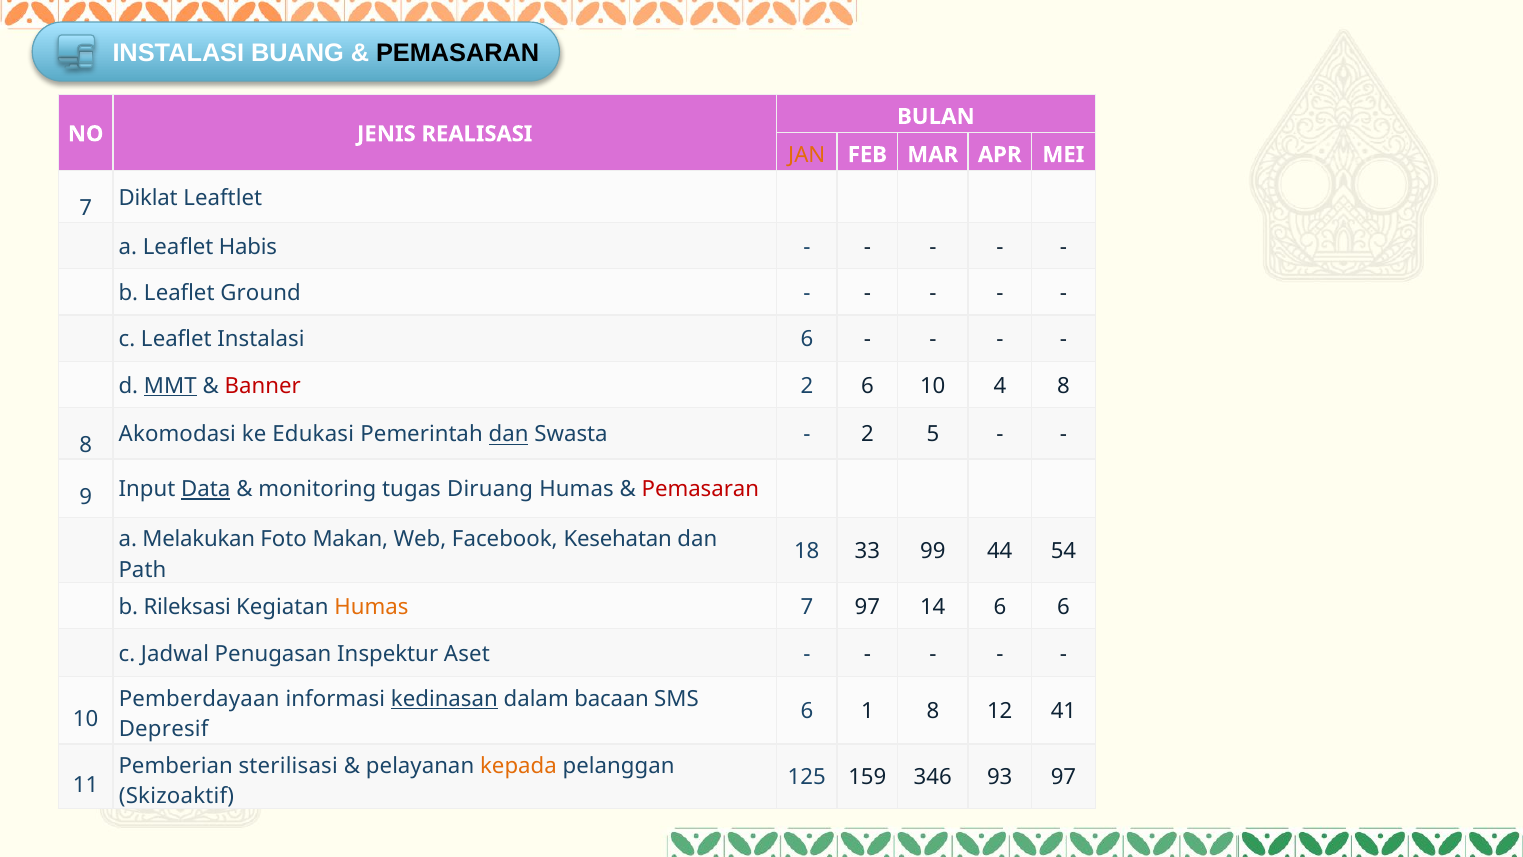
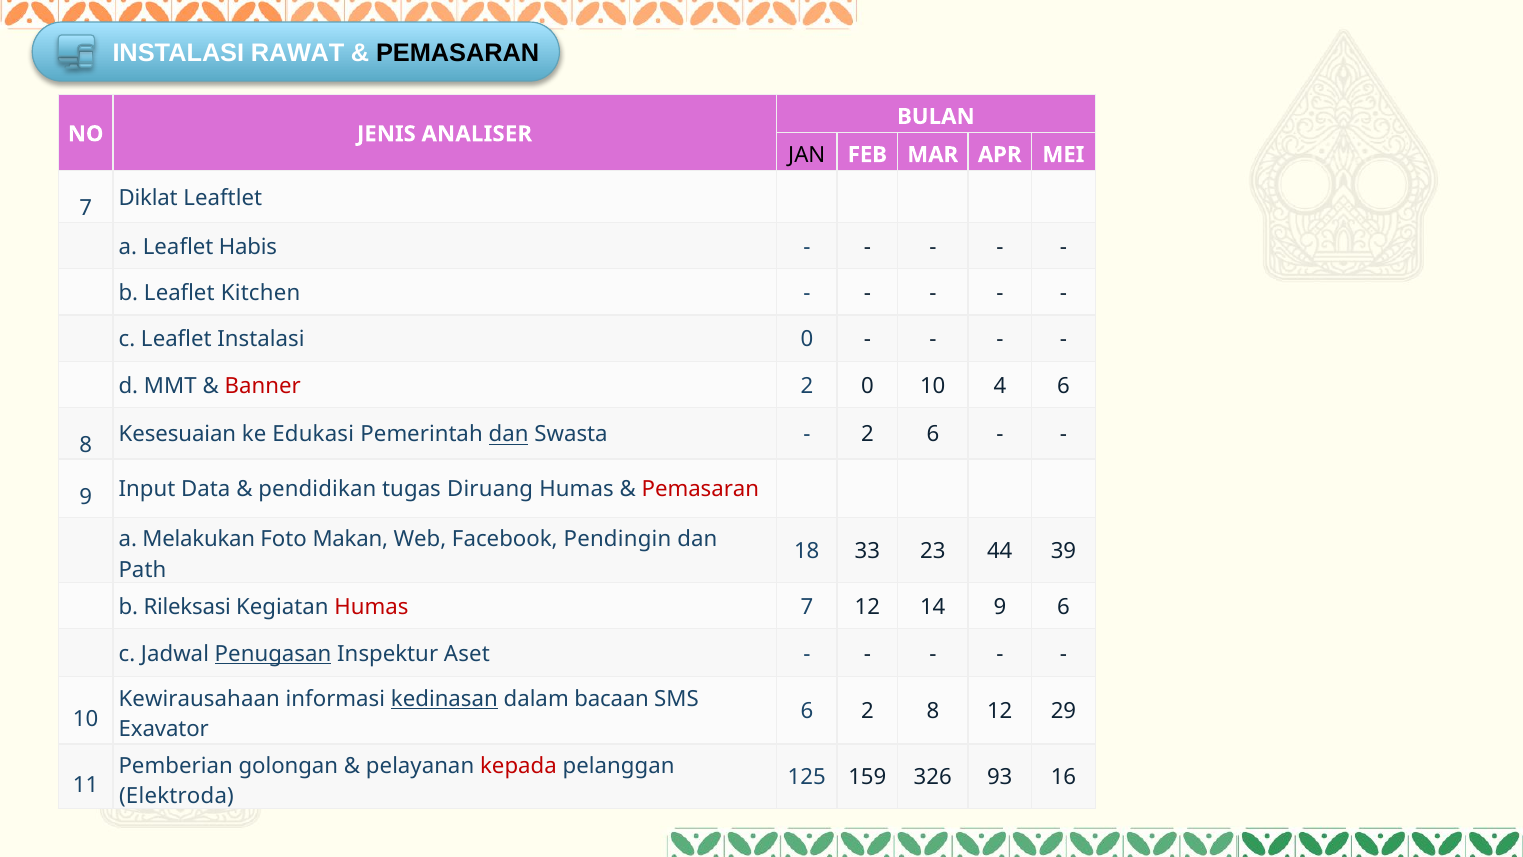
BUANG: BUANG -> RAWAT (298, 53)
REALISASI: REALISASI -> ANALISER (477, 134)
JAN colour: orange -> black (807, 155)
Ground: Ground -> Kitchen (261, 293)
Instalasi 6: 6 -> 0 (807, 339)
MMT underline: present -> none (170, 386)
2 6: 6 -> 0 (867, 386)
4 8: 8 -> 6 (1064, 386)
Akomodasi: Akomodasi -> Kesesuaian (177, 434)
2 5: 5 -> 6 (933, 434)
Data underline: present -> none (206, 489)
monitoring: monitoring -> pendidikan (317, 489)
Kesehatan: Kesehatan -> Pendingin (617, 539)
99: 99 -> 23 (933, 551)
54: 54 -> 39 (1063, 551)
Humas colour: orange -> red (372, 607)
7 97: 97 -> 12 (867, 607)
14 6: 6 -> 9 (1000, 607)
Penugasan underline: none -> present (273, 654)
Pemberdayaan: Pemberdayaan -> Kewirausahaan (199, 699)
6 1: 1 -> 2 (867, 711)
41: 41 -> 29 (1063, 711)
Depresif: Depresif -> Exavator (164, 729)
sterilisasi: sterilisasi -> golongan (288, 766)
kepada colour: orange -> red (518, 766)
346: 346 -> 326 (933, 777)
93 97: 97 -> 16 (1063, 777)
Skizoaktif: Skizoaktif -> Elektroda (176, 796)
